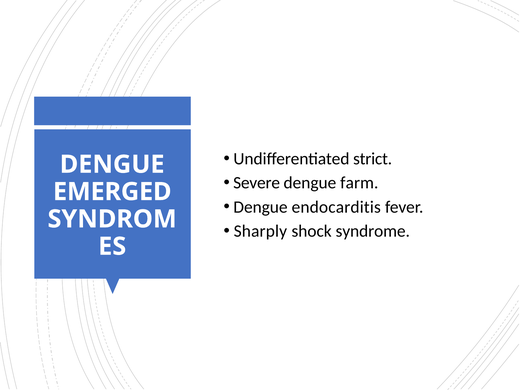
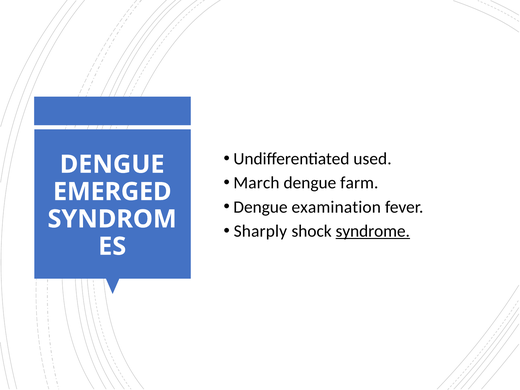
strict: strict -> used (372, 159)
Severe: Severe -> March (256, 183)
endocarditis: endocarditis -> examination (336, 207)
syndrome underline: none -> present (373, 231)
